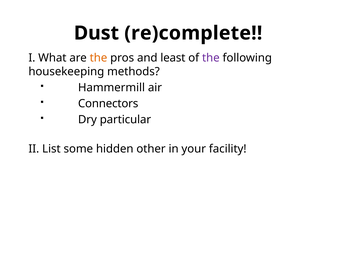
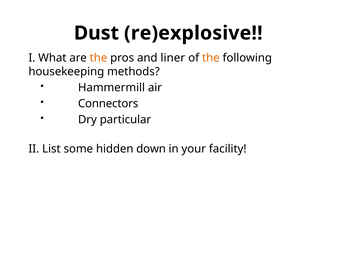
re)complete: re)complete -> re)explosive (193, 33)
least: least -> liner (173, 58)
the colour: purple -> orange (211, 58)
other: other -> down (151, 149)
